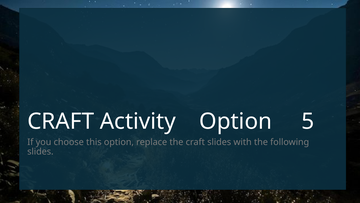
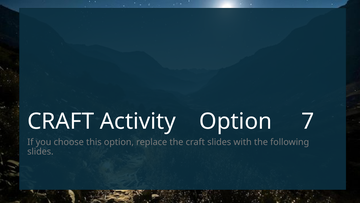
5: 5 -> 7 (308, 121)
